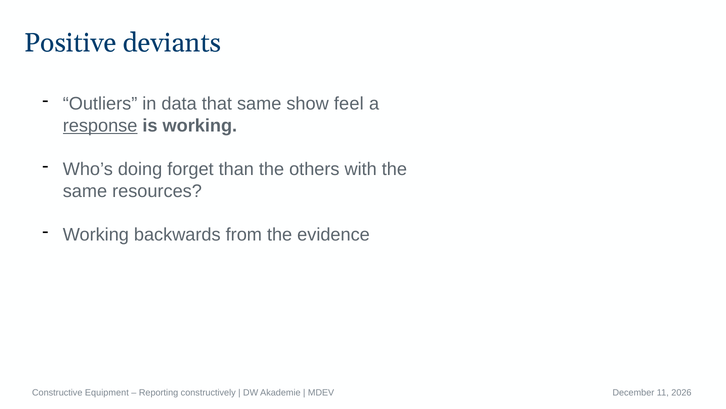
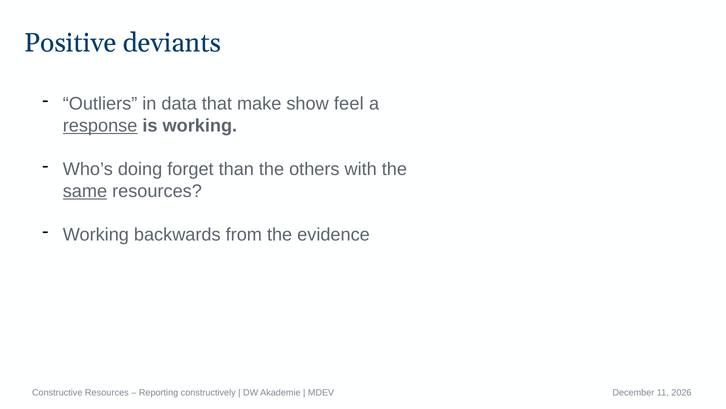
that same: same -> make (259, 104)
same underline: none -> present (85, 191)
Constructive Equipment: Equipment -> Resources (107, 392)
